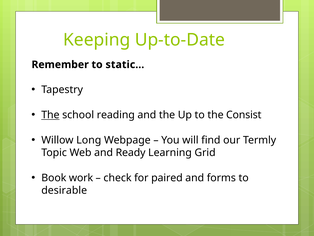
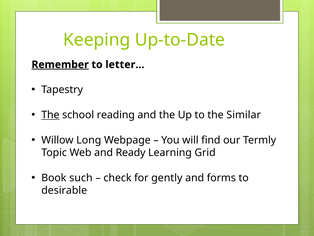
Remember underline: none -> present (60, 64)
static…: static… -> letter… (125, 64)
Consist: Consist -> Similar (244, 115)
work: work -> such (81, 178)
paired: paired -> gently (167, 178)
